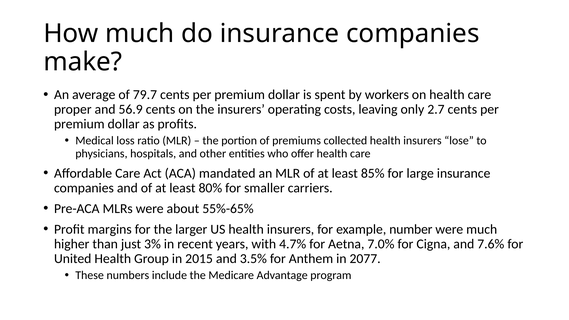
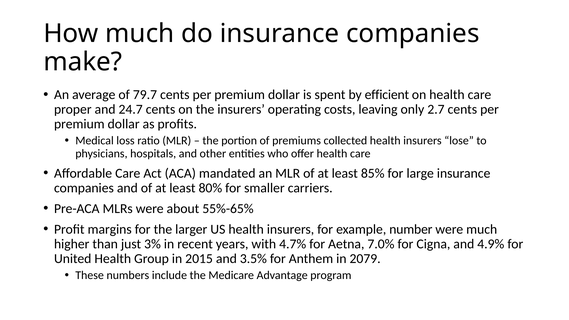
workers: workers -> efficient (387, 95)
56.9: 56.9 -> 24.7 (131, 109)
7.6%: 7.6% -> 4.9% (491, 244)
2077: 2077 -> 2079 (365, 259)
